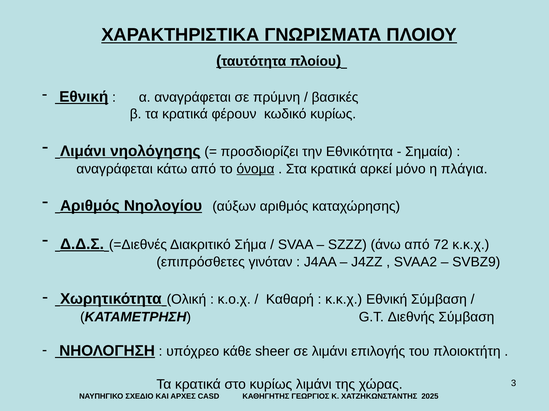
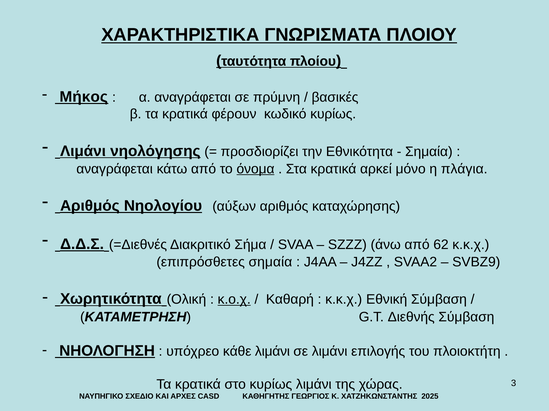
Εθνική: Εθνική -> Μήκος (84, 97)
72: 72 -> 62 (441, 245)
επιπρόσθετες γινόταν: γινόταν -> σημαία (270, 262)
κ.ο.χ underline: none -> present (234, 300)
κάθε sheer: sheer -> λιμάνι (272, 352)
